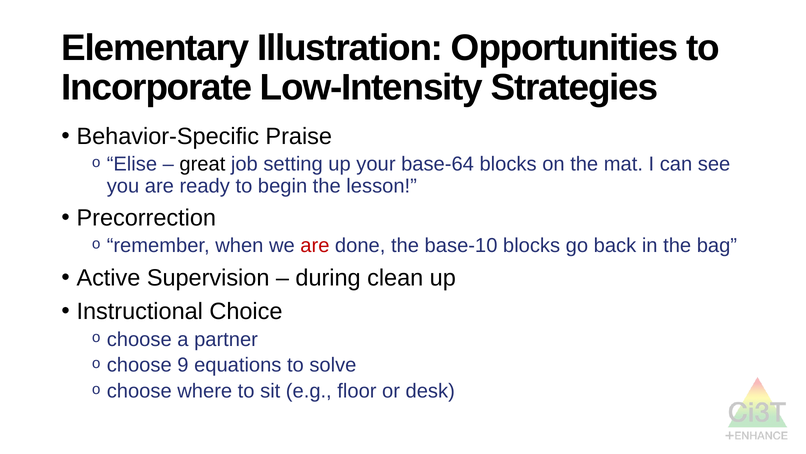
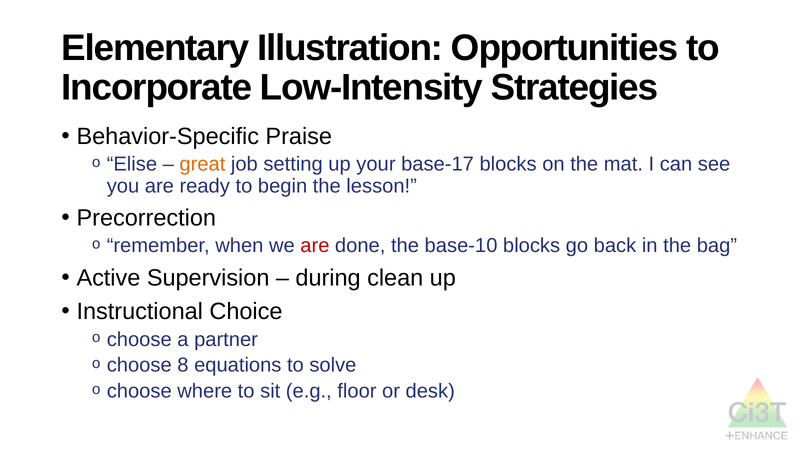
great colour: black -> orange (202, 164)
base-64: base-64 -> base-17 (438, 164)
9: 9 -> 8 (183, 365)
